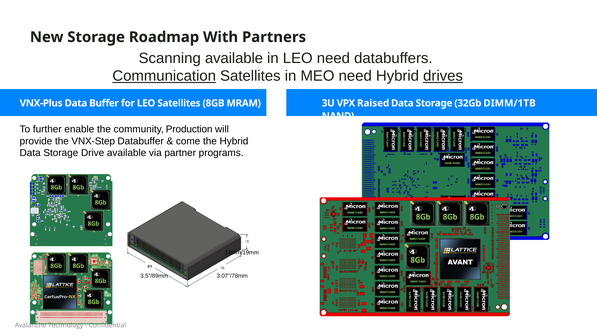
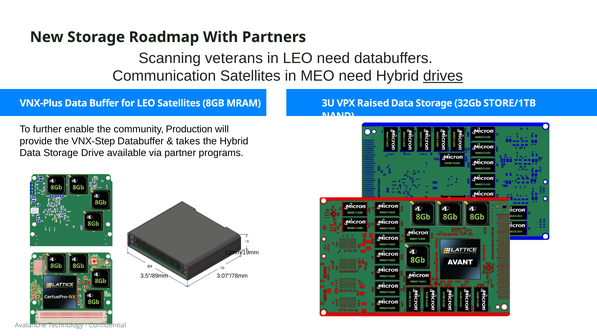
Scanning available: available -> veterans (234, 58)
Communication underline: present -> none (164, 76)
DIMM/1TB: DIMM/1TB -> STORE/1TB (510, 103)
come: come -> takes (188, 141)
